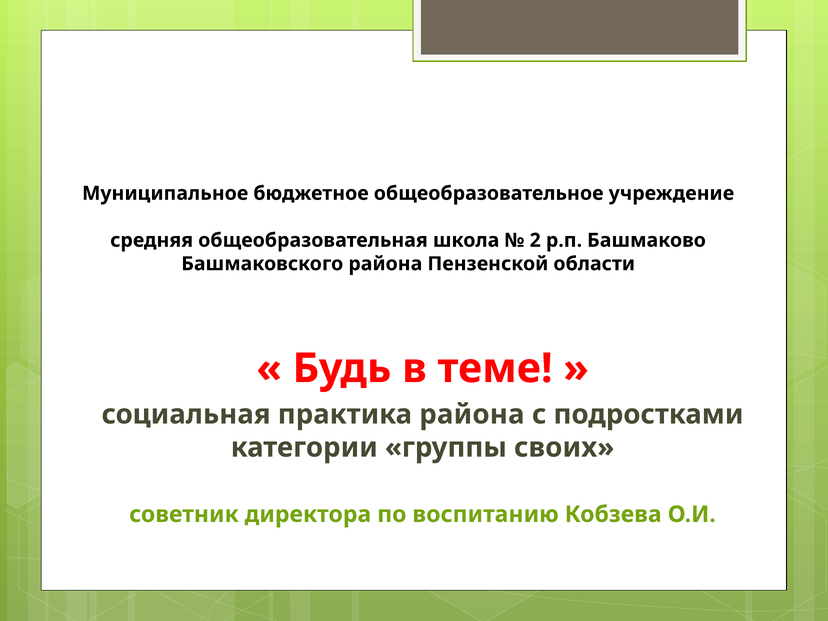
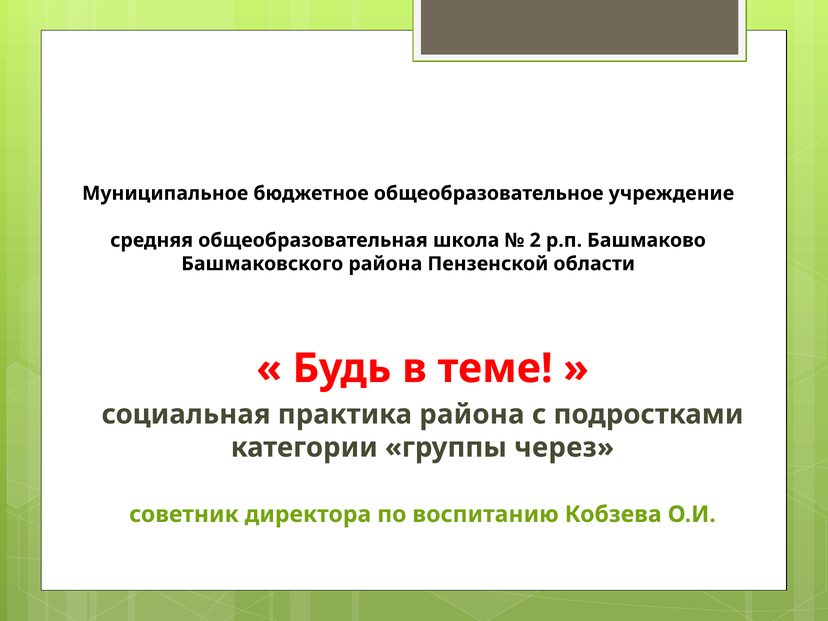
своих: своих -> через (564, 448)
